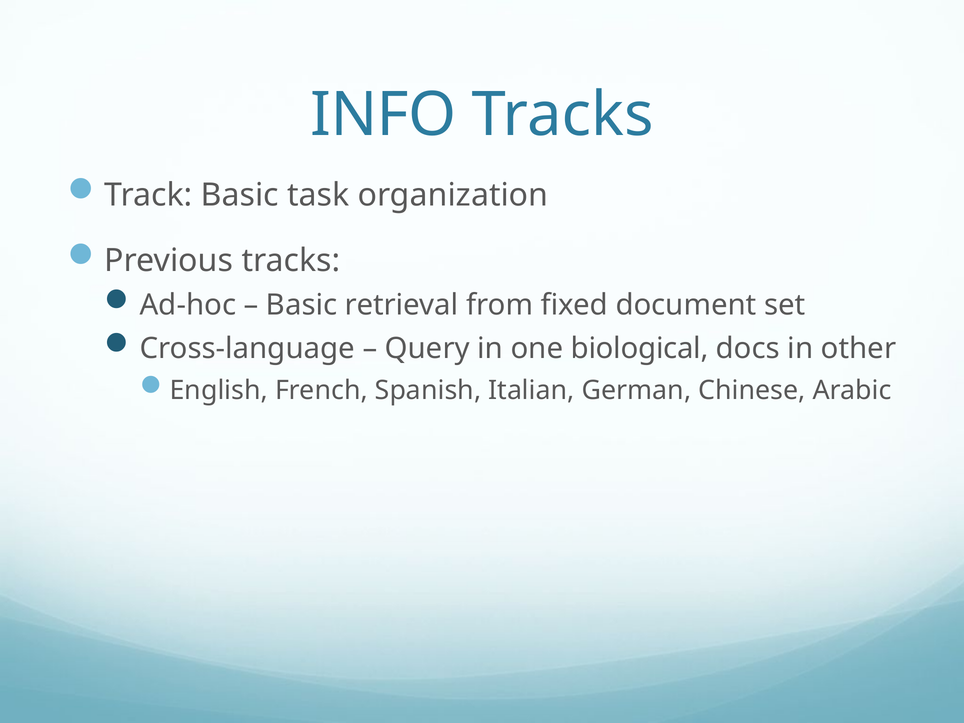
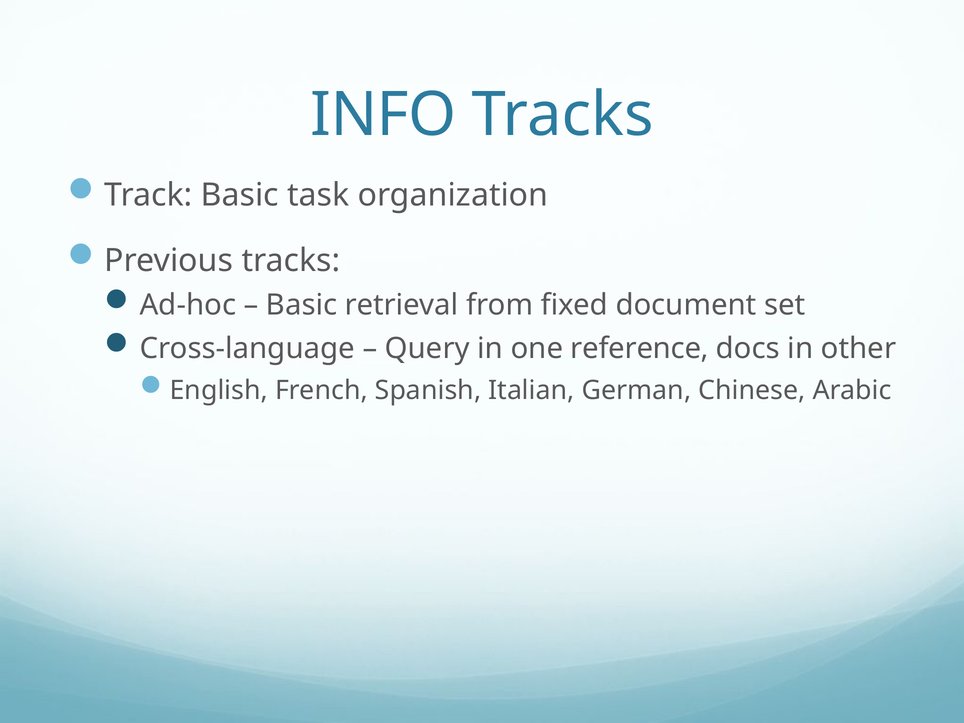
biological: biological -> reference (640, 349)
